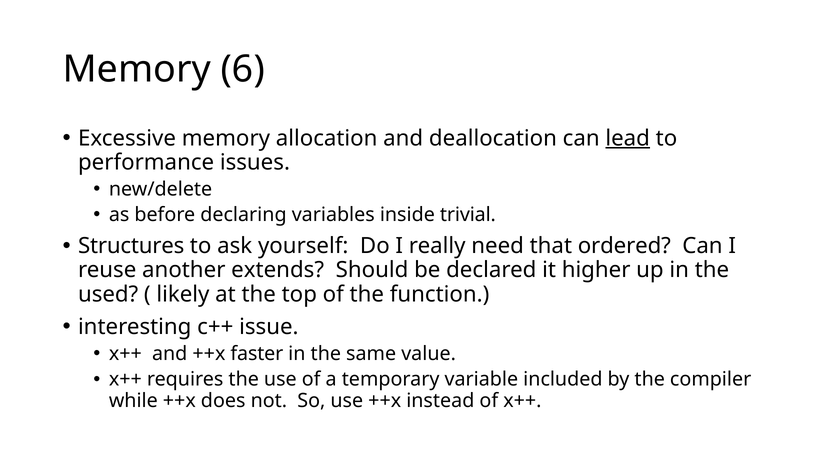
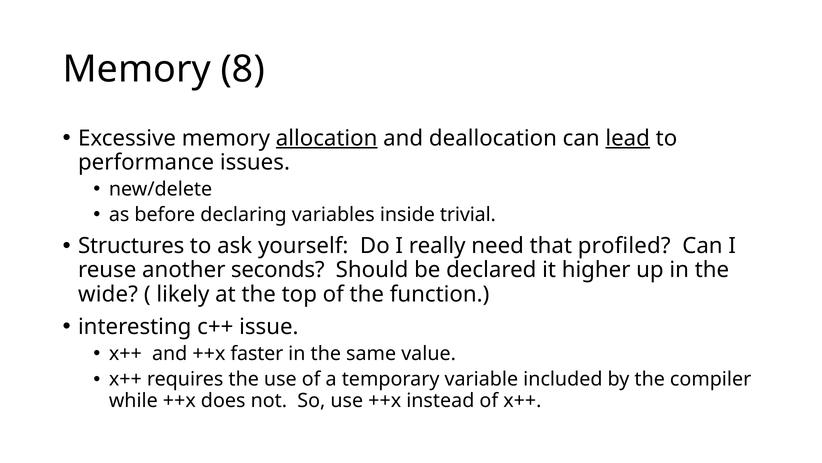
6: 6 -> 8 (243, 69)
allocation underline: none -> present (327, 138)
ordered: ordered -> profiled (624, 246)
extends: extends -> seconds (278, 270)
used: used -> wide (108, 294)
